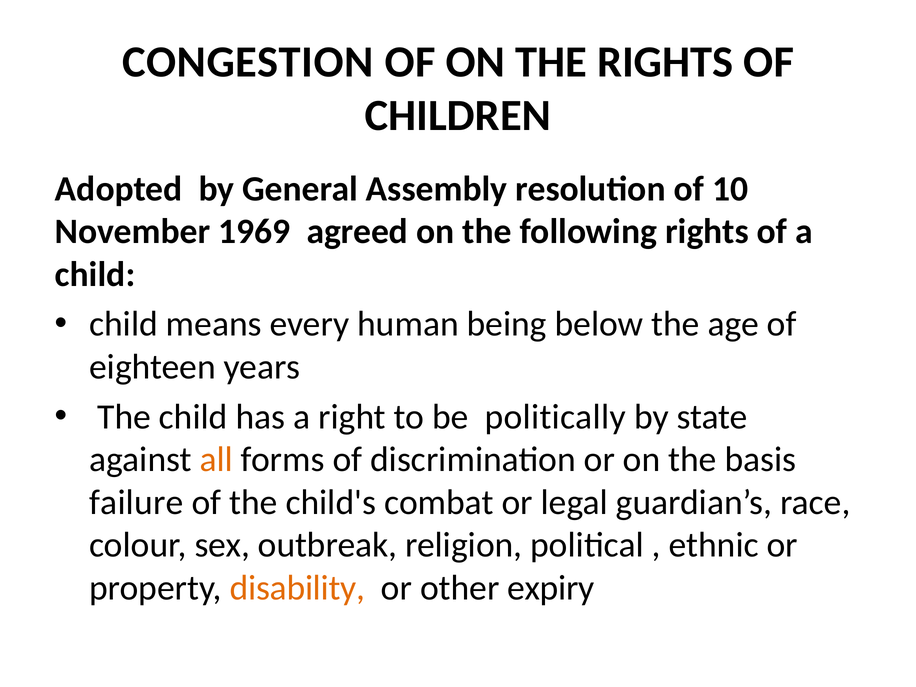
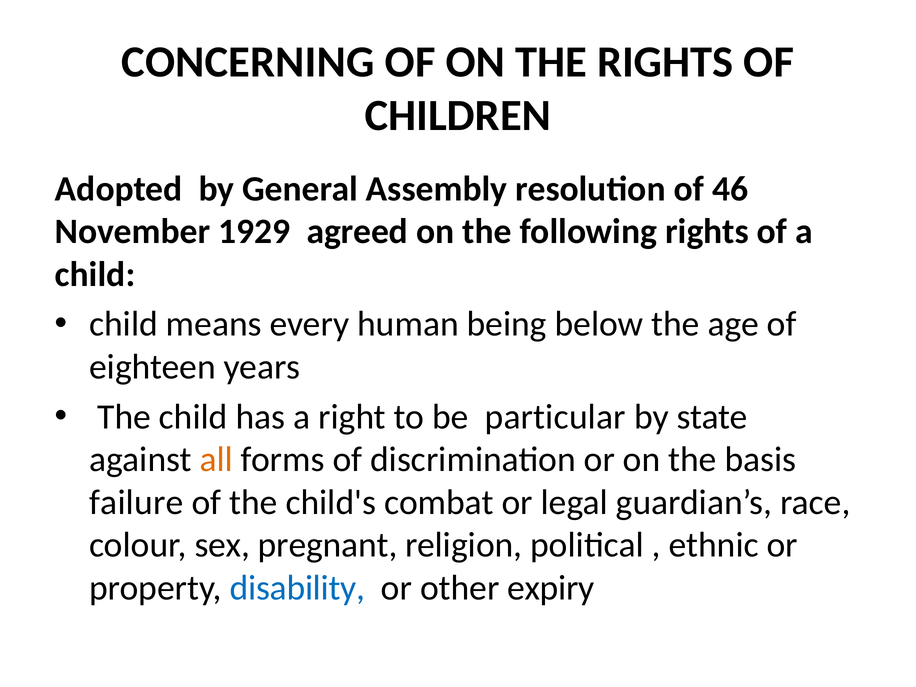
CONGESTION: CONGESTION -> CONCERNING (248, 62)
10: 10 -> 46 (730, 189)
1969: 1969 -> 1929 (254, 232)
politically: politically -> particular (555, 417)
outbreak: outbreak -> pregnant (328, 545)
disability colour: orange -> blue (297, 588)
